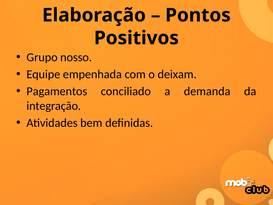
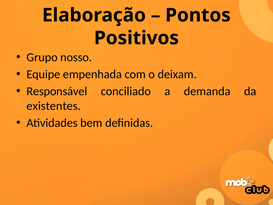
Pagamentos: Pagamentos -> Responsável (57, 91)
integração: integração -> existentes (54, 106)
